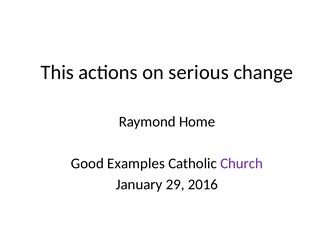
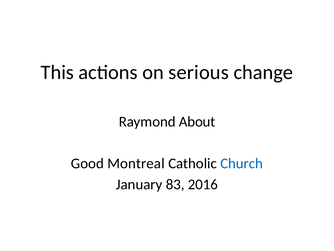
Home: Home -> About (197, 122)
Examples: Examples -> Montreal (136, 163)
Church colour: purple -> blue (242, 163)
29: 29 -> 83 (175, 184)
